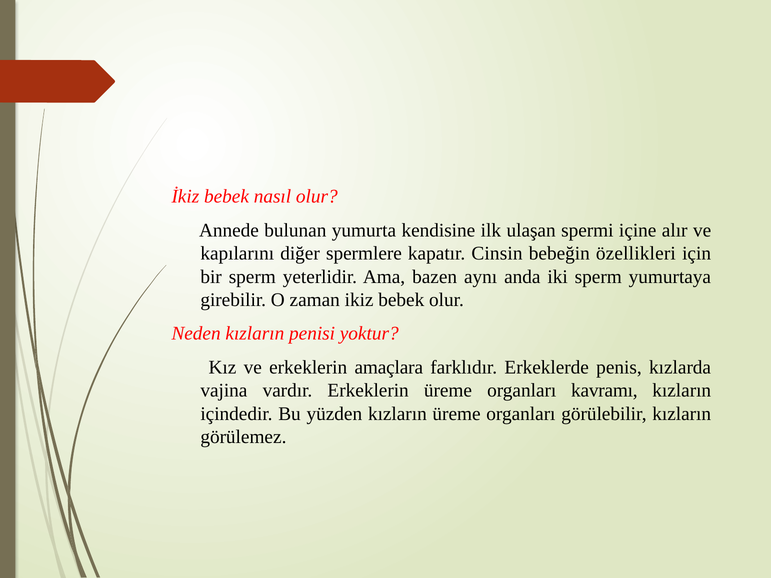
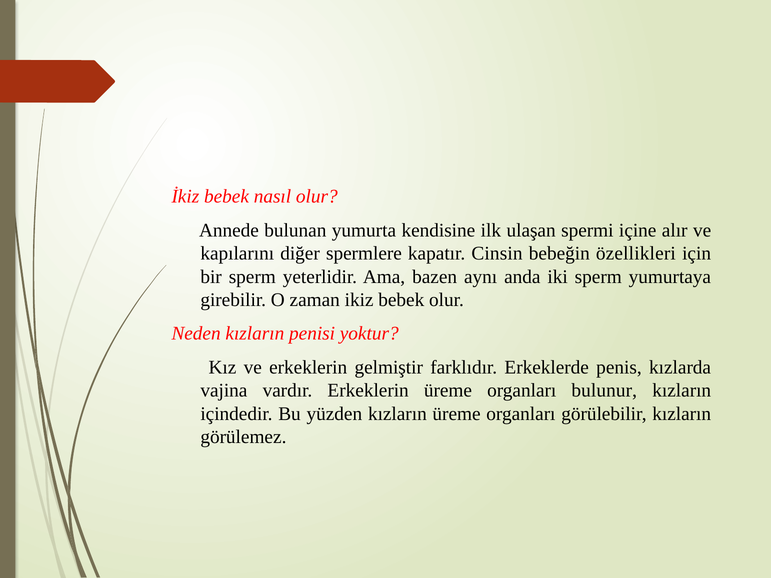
amaçlara: amaçlara -> gelmiştir (389, 368)
kavramı: kavramı -> bulunur (604, 391)
